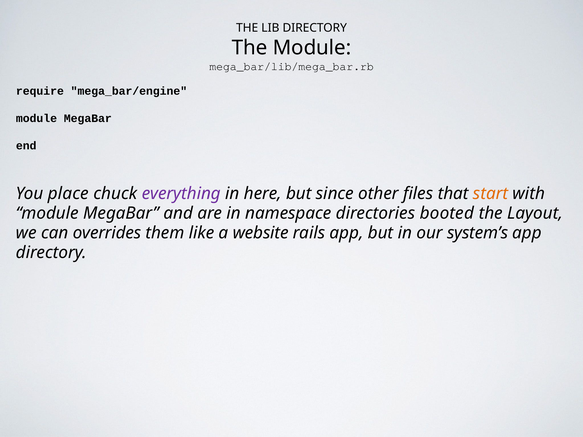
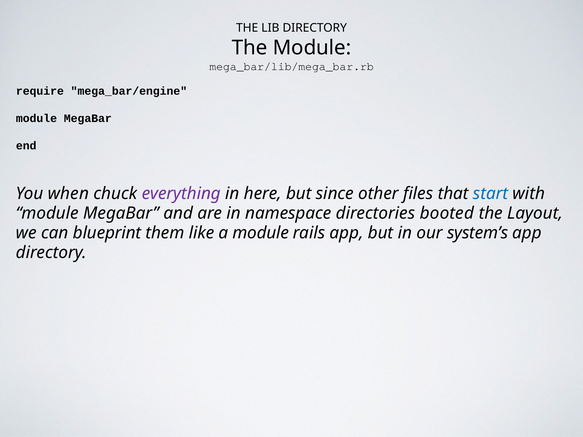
place: place -> when (68, 194)
start colour: orange -> blue (491, 194)
overrides: overrides -> blueprint (107, 233)
a website: website -> module (261, 233)
